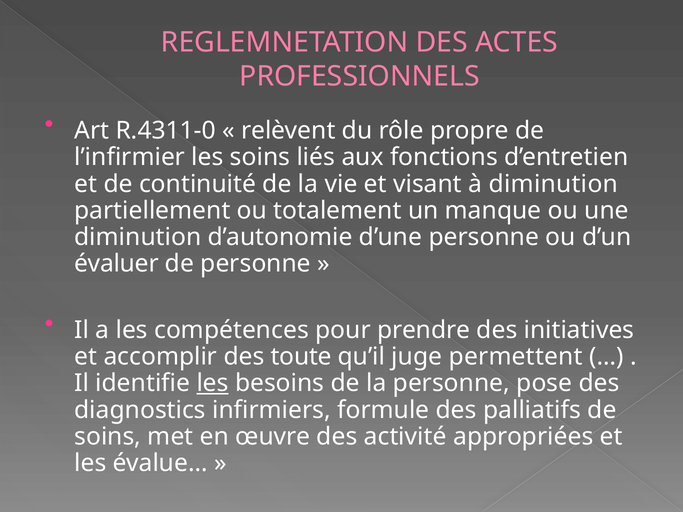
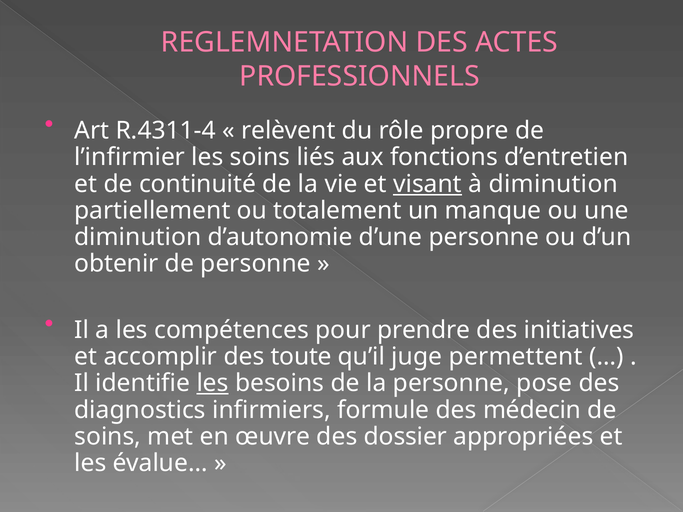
R.4311-0: R.4311-0 -> R.4311-4 (166, 131)
visant underline: none -> present (427, 184)
évaluer: évaluer -> obtenir (116, 264)
palliatifs: palliatifs -> médecin (532, 410)
activité: activité -> dossier (405, 437)
